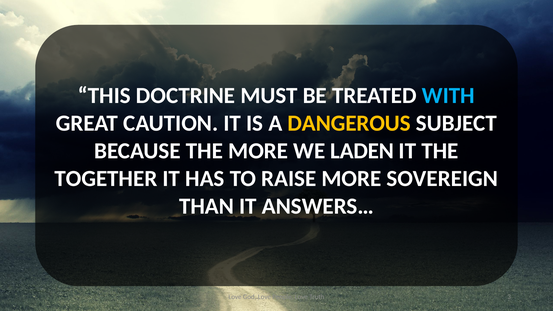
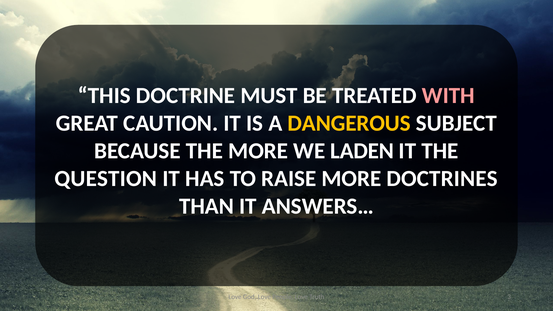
WITH colour: light blue -> pink (448, 96)
TOGETHER: TOGETHER -> QUESTION (106, 179)
SOVEREIGN: SOVEREIGN -> DOCTRINES (442, 179)
